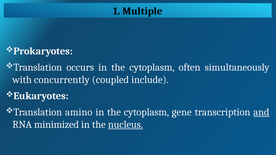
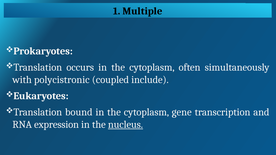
concurrently: concurrently -> polycistronic (62, 80)
amino: amino -> bound (79, 112)
and underline: present -> none (261, 112)
minimized: minimized -> expression (57, 125)
